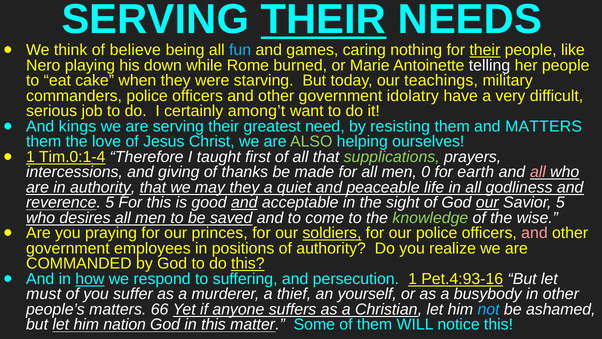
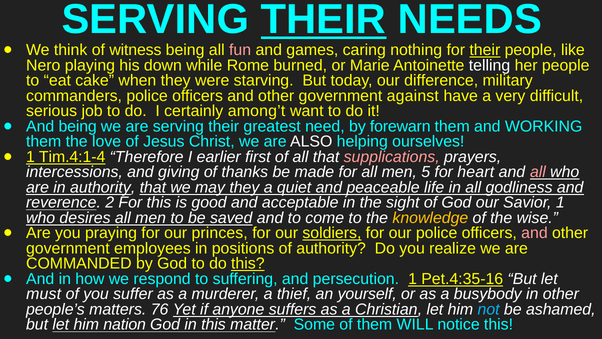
believe: believe -> witness (135, 50)
fun colour: light blue -> pink (240, 50)
teachings: teachings -> difference (441, 81)
idolatry: idolatry -> against (413, 96)
And kings: kings -> being (78, 126)
resisting: resisting -> forewarn (400, 126)
and MATTERS: MATTERS -> WORKING (544, 126)
ALSO colour: light green -> white (311, 141)
Tim.0:1-4: Tim.0:1-4 -> Tim.4:1-4 (72, 157)
taught: taught -> earlier (219, 157)
supplications colour: light green -> pink (392, 157)
0: 0 -> 5 (426, 172)
earth: earth -> heart (476, 172)
reverence 5: 5 -> 2 (110, 202)
and underline: present -> none (244, 202)
our underline: present -> none (487, 202)
Savior 5: 5 -> 1 (560, 202)
knowledge colour: light green -> yellow (430, 218)
how underline: present -> none (90, 279)
Pet.4:93-16: Pet.4:93-16 -> Pet.4:35-16 (462, 279)
66: 66 -> 76 (160, 309)
